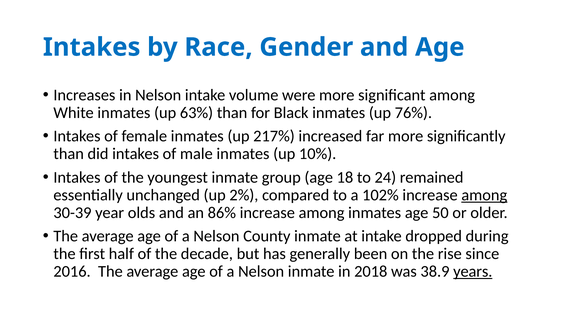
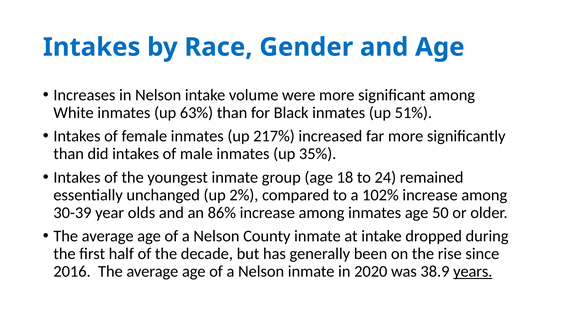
76%: 76% -> 51% (413, 113)
10%: 10% -> 35% (318, 154)
among underline: present -> none (484, 195)
2018: 2018 -> 2020 (371, 272)
